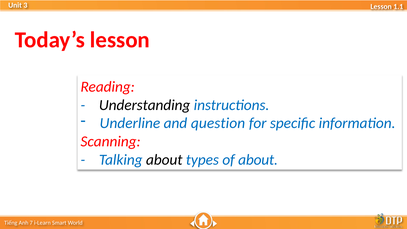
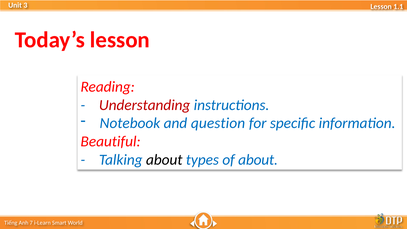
Understanding colour: black -> red (145, 105)
Underline: Underline -> Notebook (130, 123)
Scanning: Scanning -> Beautiful (111, 142)
